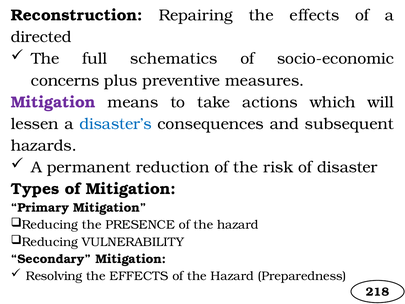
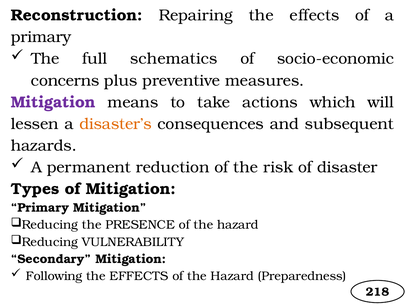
directed: directed -> primary (41, 37)
disaster’s colour: blue -> orange (116, 124)
Resolving: Resolving -> Following (54, 276)
